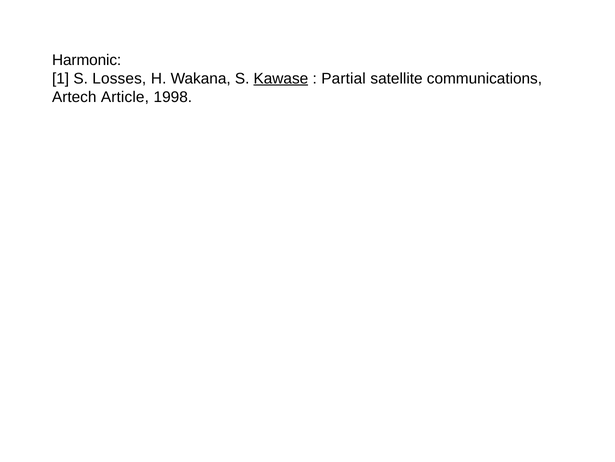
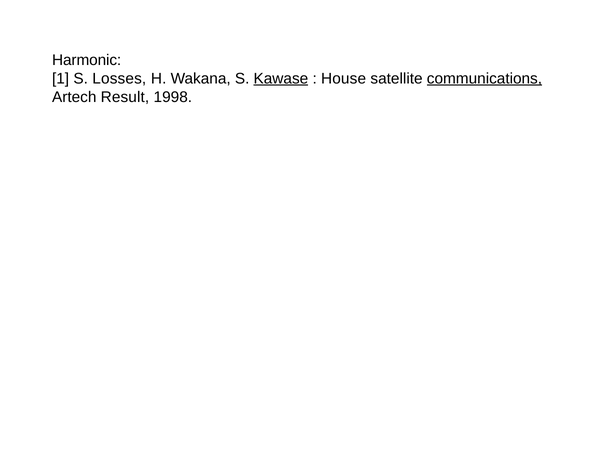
Partial: Partial -> House (344, 78)
communications underline: none -> present (484, 78)
Article: Article -> Result (125, 97)
